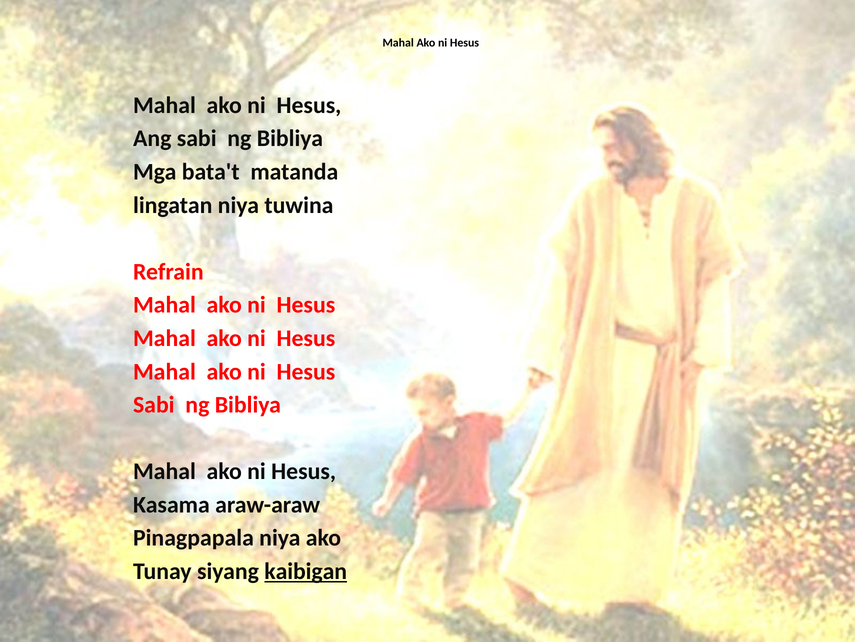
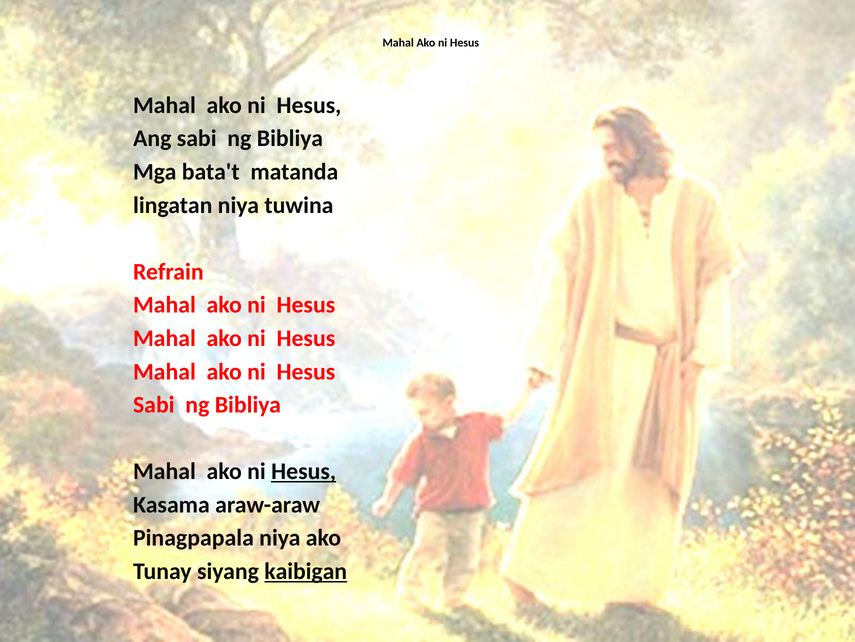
Hesus underline: none -> present (304, 471)
